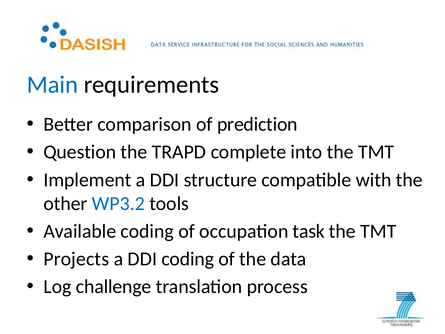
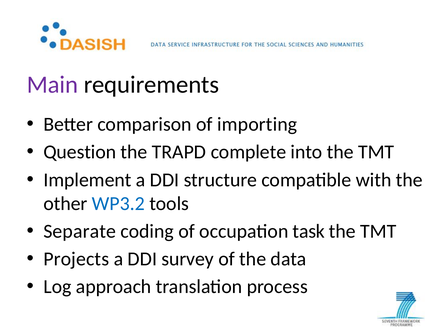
Main colour: blue -> purple (52, 85)
prediction: prediction -> importing (257, 124)
Available: Available -> Separate (80, 231)
DDI coding: coding -> survey (188, 259)
challenge: challenge -> approach (114, 287)
